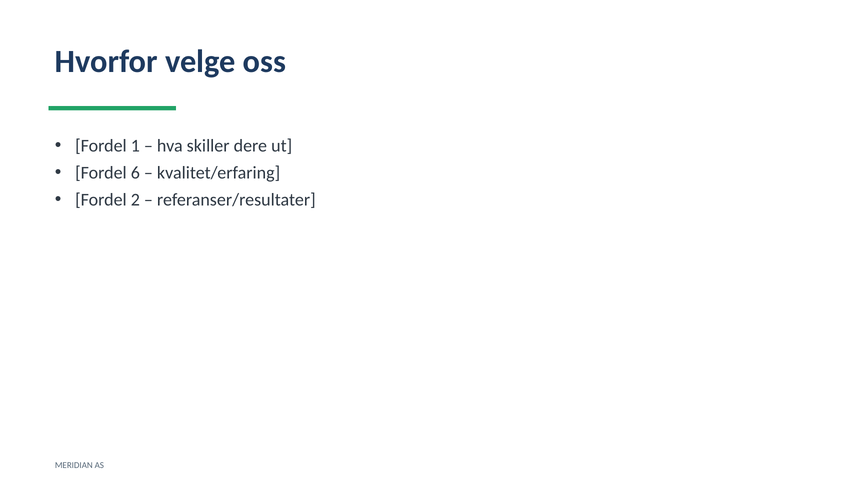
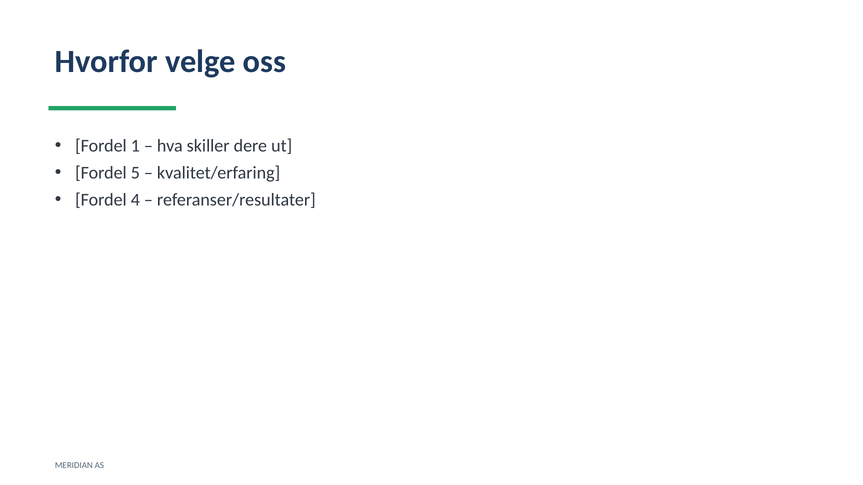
6: 6 -> 5 (135, 173)
2: 2 -> 4 (135, 200)
